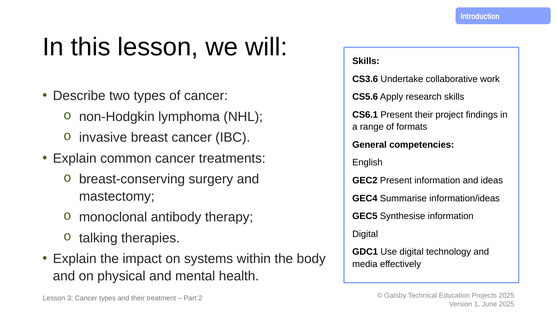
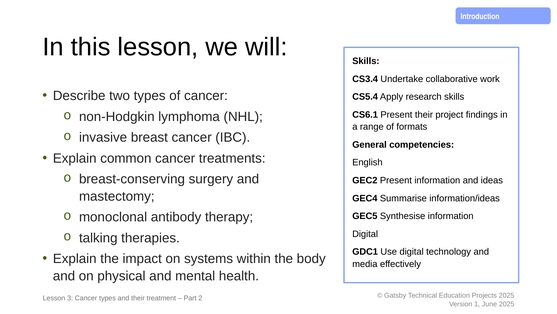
CS3.6: CS3.6 -> CS3.4 (365, 79)
CS5.6: CS5.6 -> CS5.4 (365, 97)
